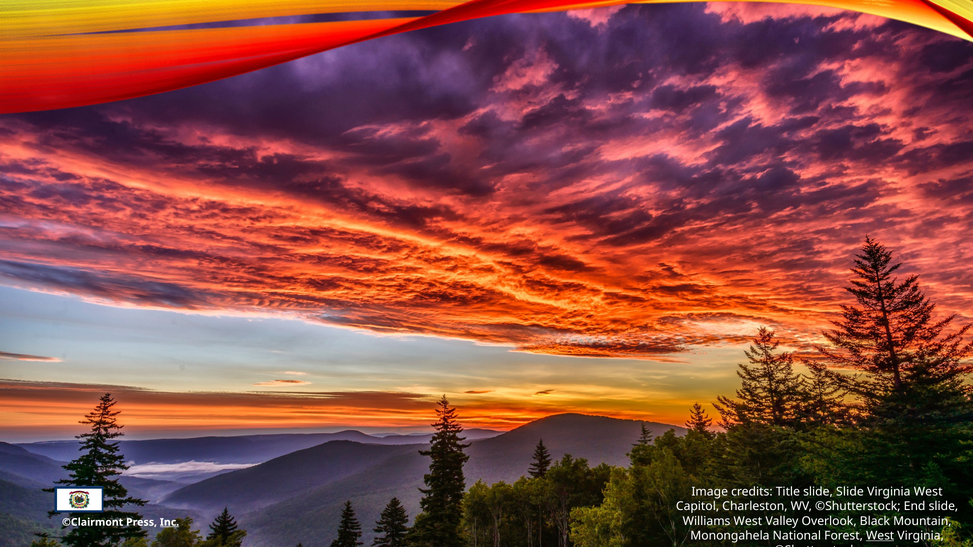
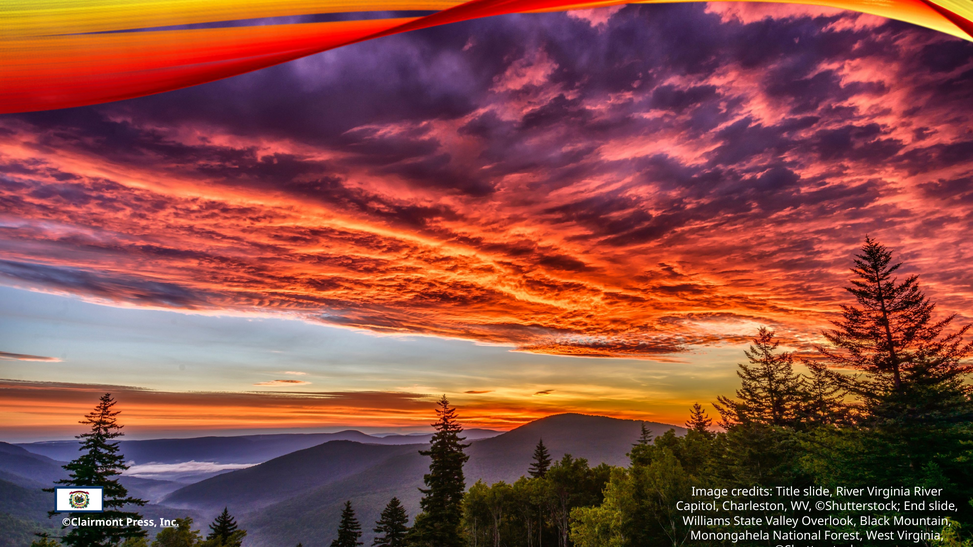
slide Slide: Slide -> River (850, 492)
Virginia West: West -> River (928, 492)
Williams West: West -> State (748, 521)
West underline: present -> none (880, 536)
